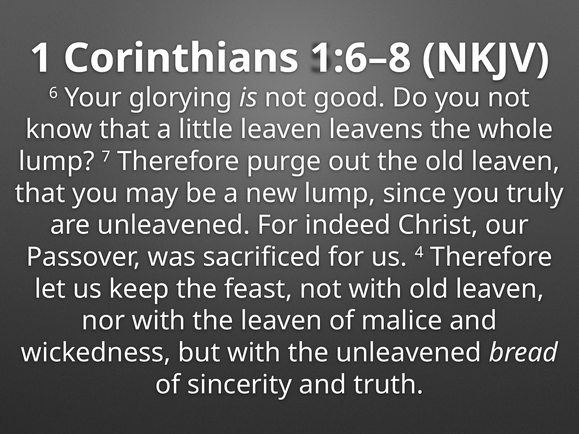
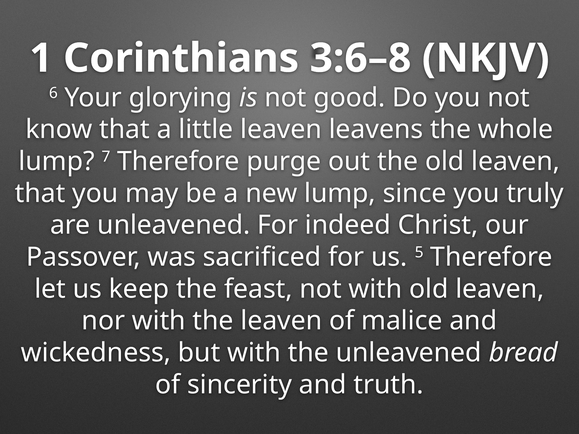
1:6–8: 1:6–8 -> 3:6–8 (360, 58)
4: 4 -> 5 (419, 253)
